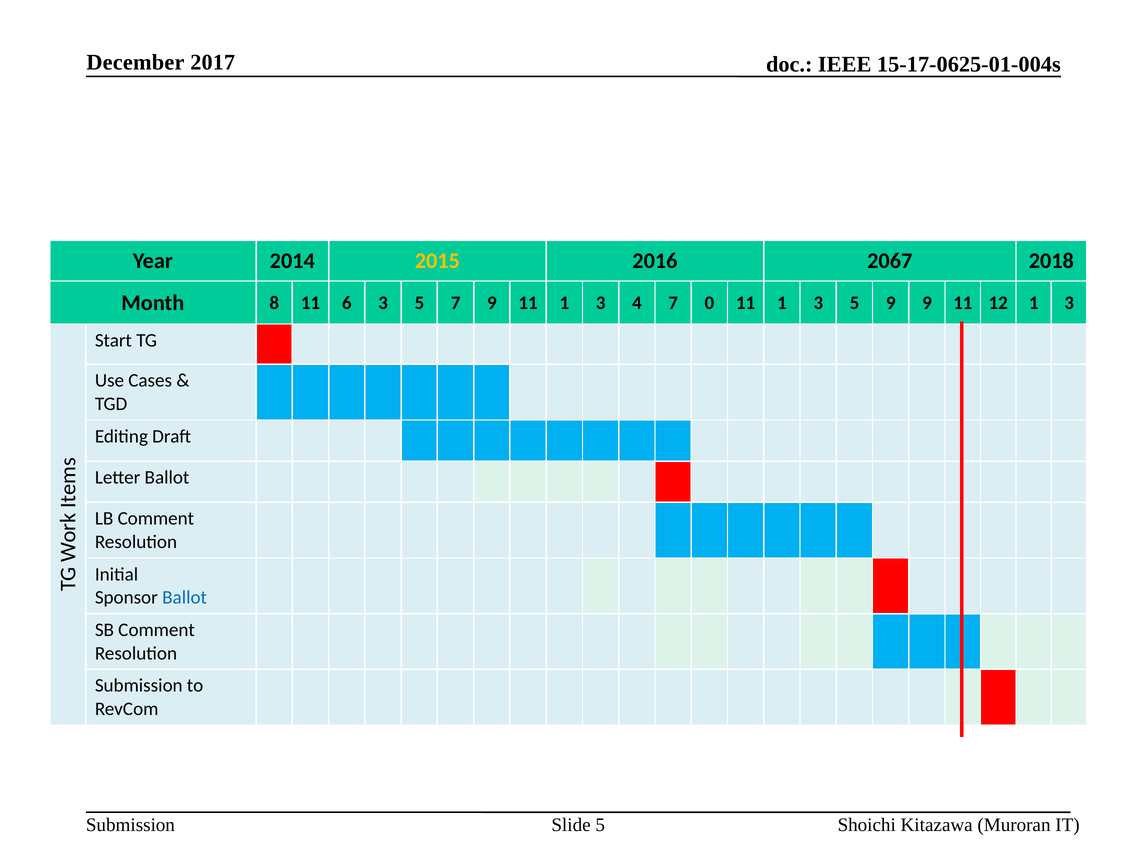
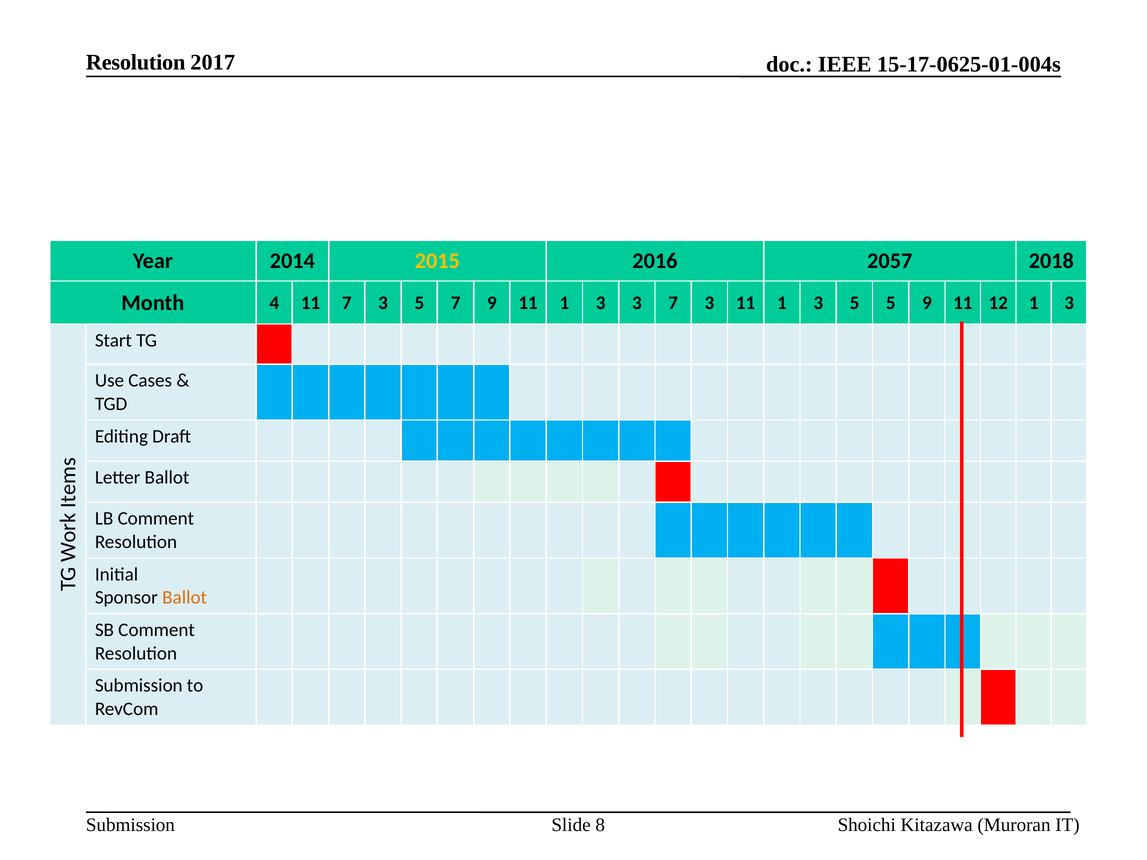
December: December -> Resolution (136, 63)
2067: 2067 -> 2057 (890, 261)
8: 8 -> 4 (274, 303)
11 6: 6 -> 7 (347, 303)
3 4: 4 -> 3 (637, 303)
0: 0 -> 3 (709, 303)
5 9: 9 -> 5 (891, 303)
Ballot colour: blue -> orange (185, 598)
Slide 5: 5 -> 8 (600, 825)
